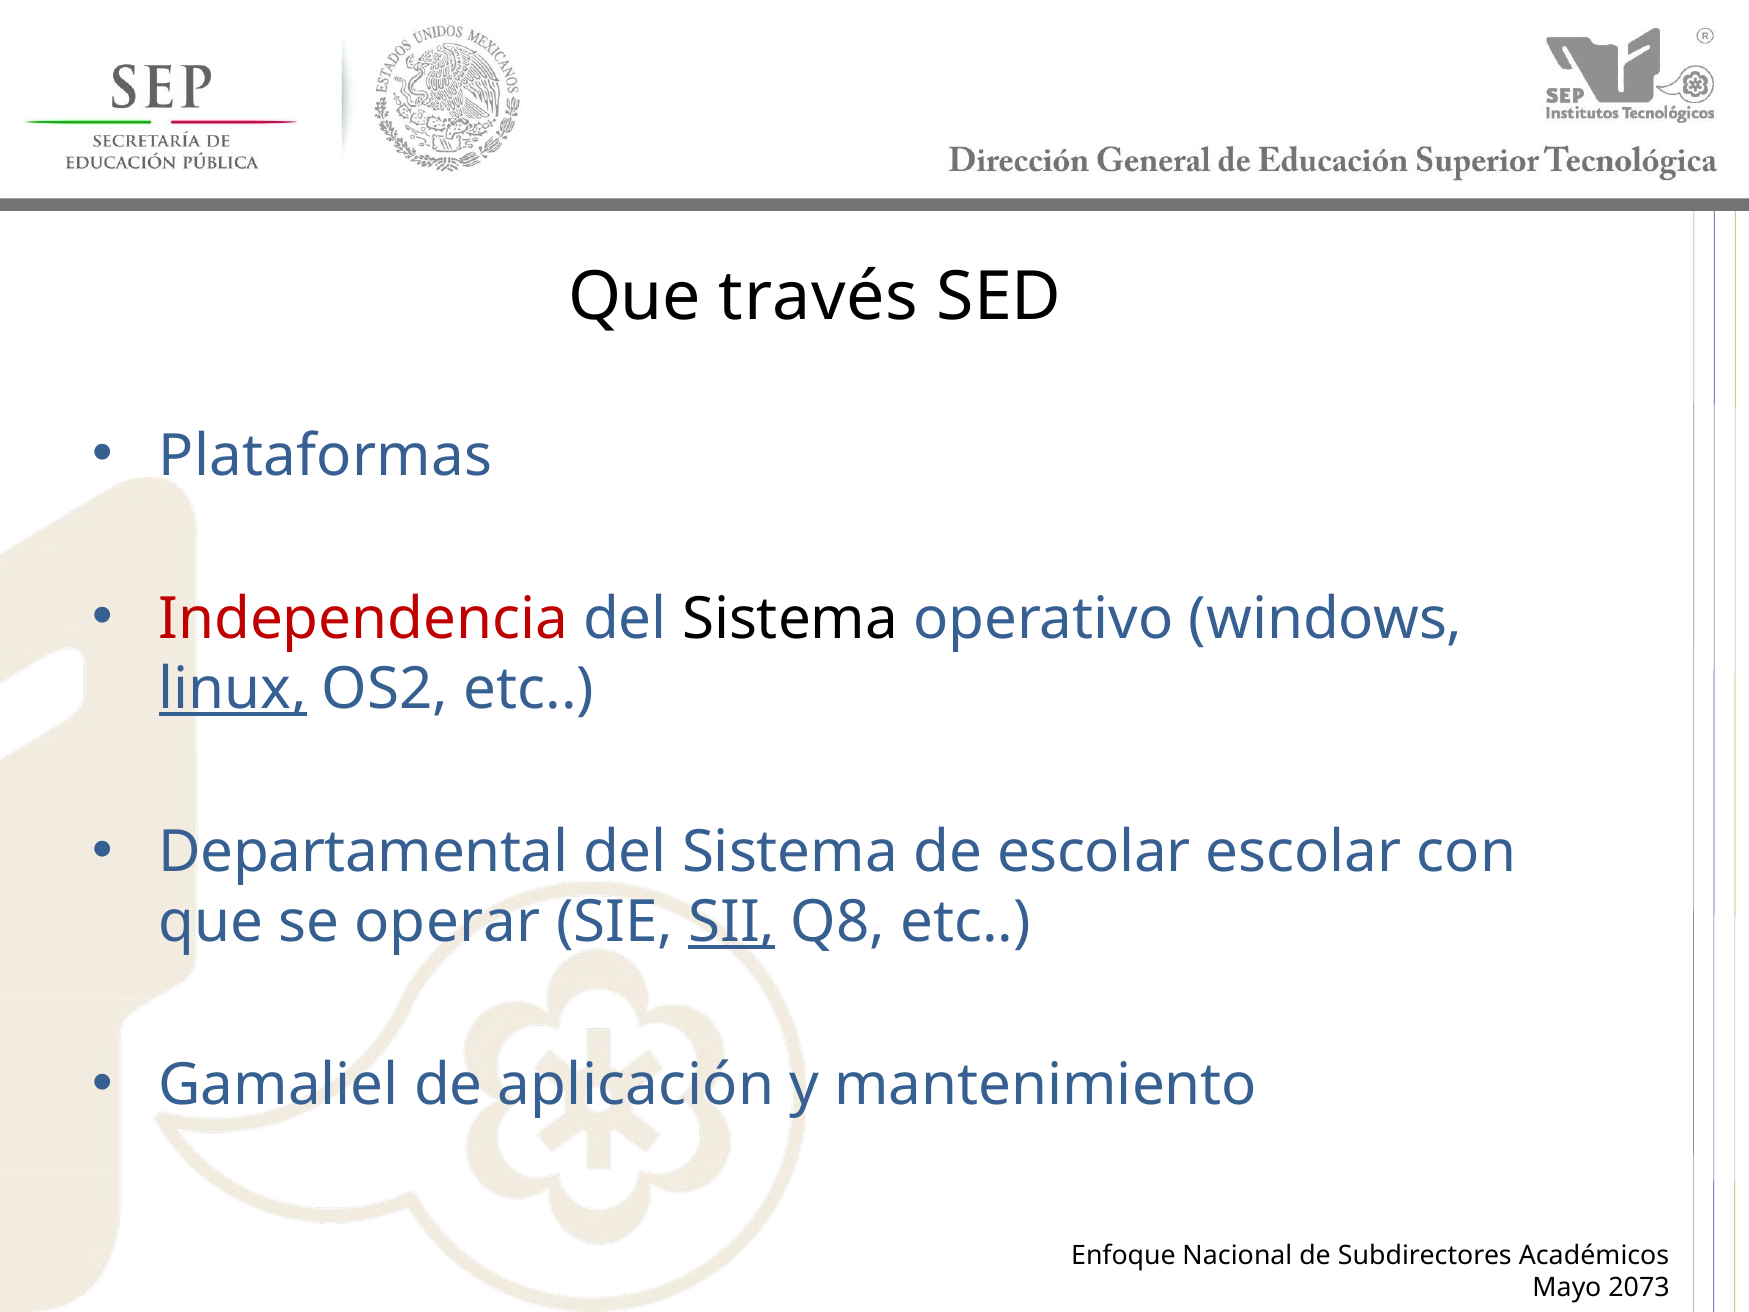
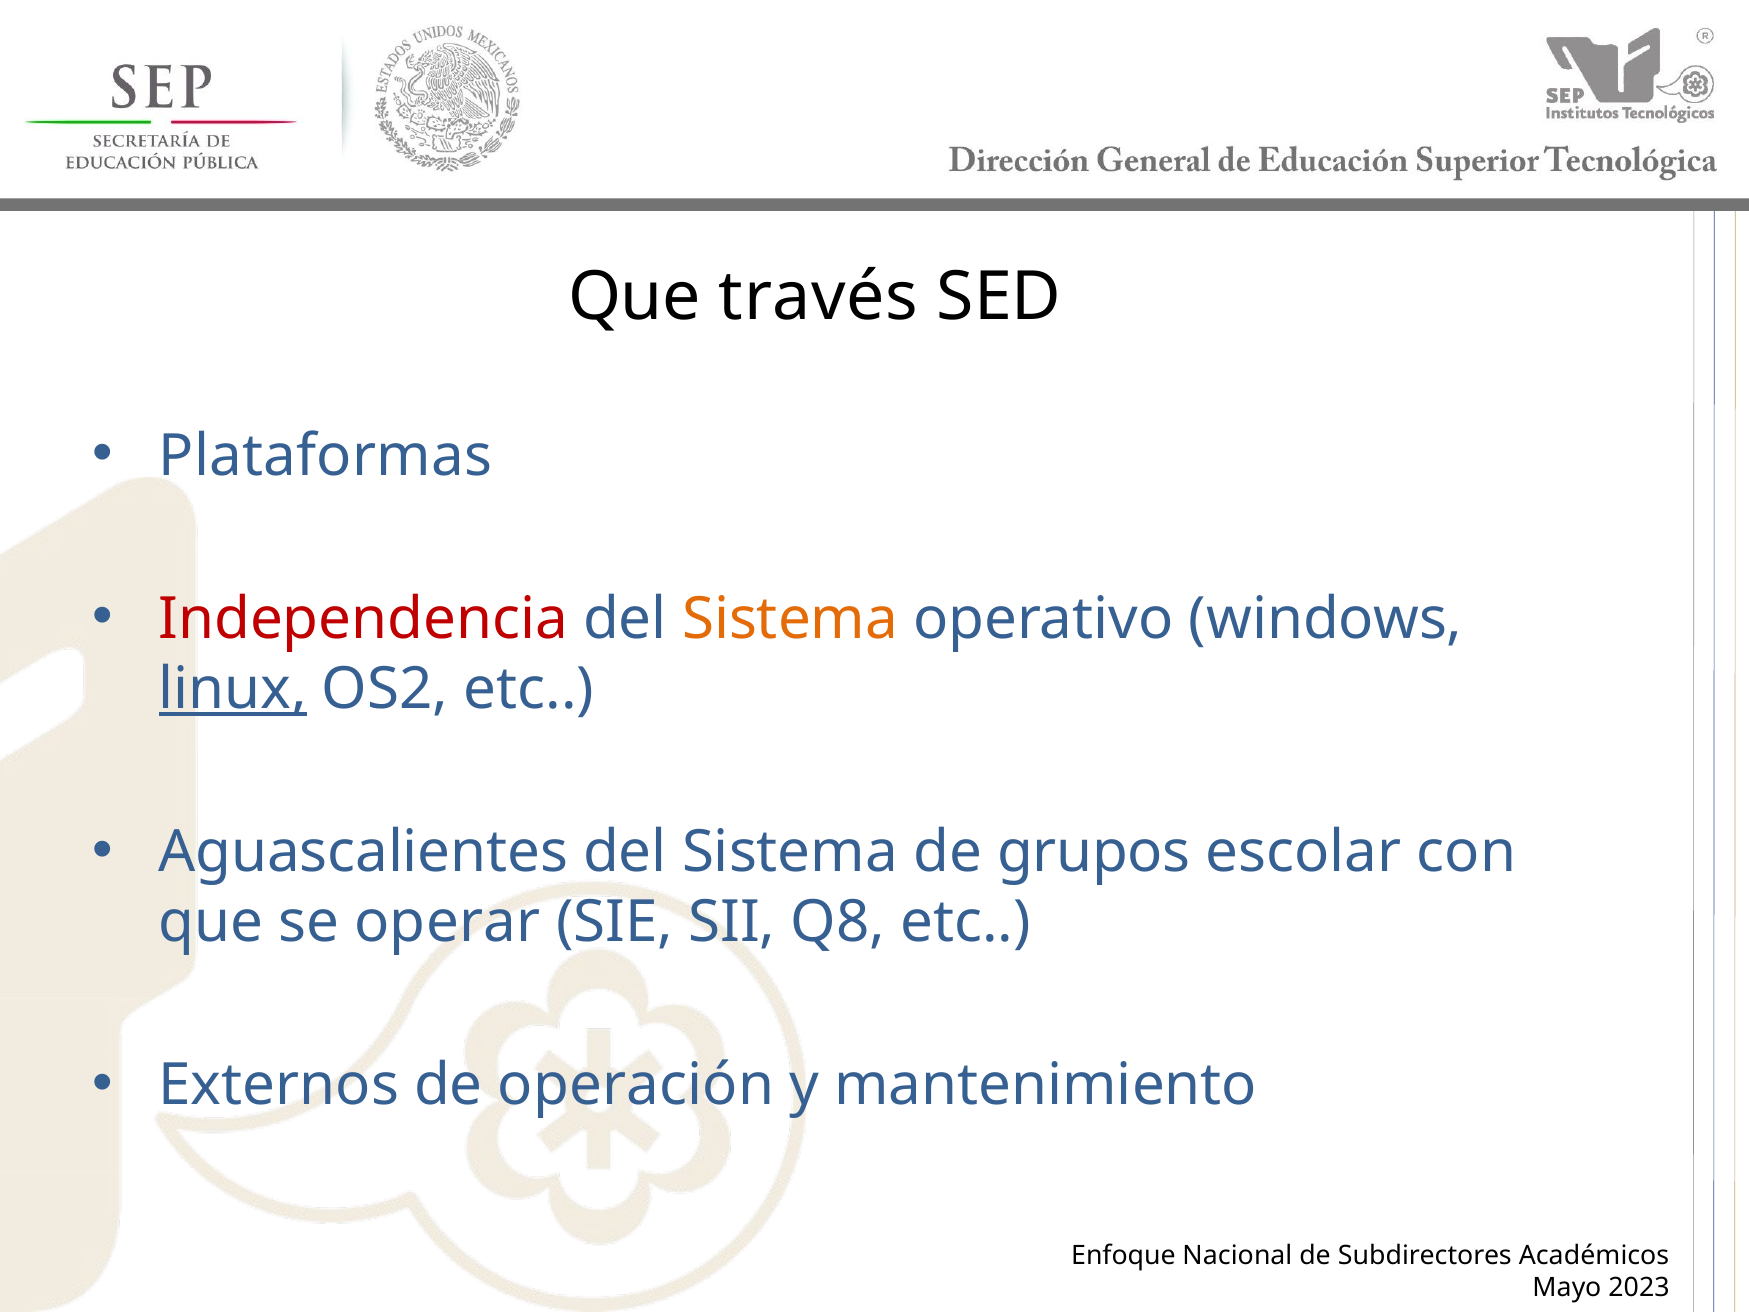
Sistema colour: black -> orange (790, 619)
Departamental: Departamental -> Aguascalientes (363, 852)
de escolar: escolar -> grupos (1094, 852)
SII underline: present -> none (732, 922)
Gamaliel: Gamaliel -> Externos (279, 1085)
aplicación: aplicación -> operación (636, 1085)
2073: 2073 -> 2023 (1639, 1288)
